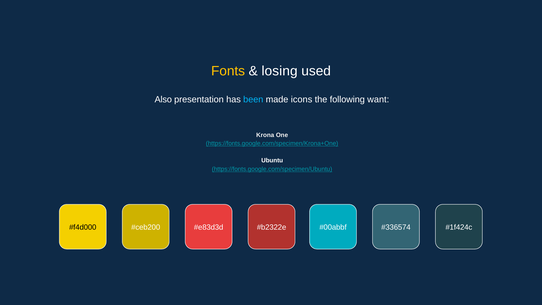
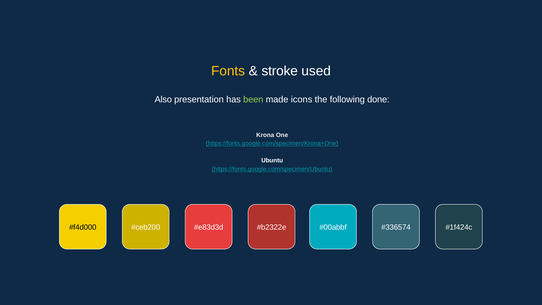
losing: losing -> stroke (280, 71)
been colour: light blue -> light green (253, 100)
want: want -> done (378, 100)
